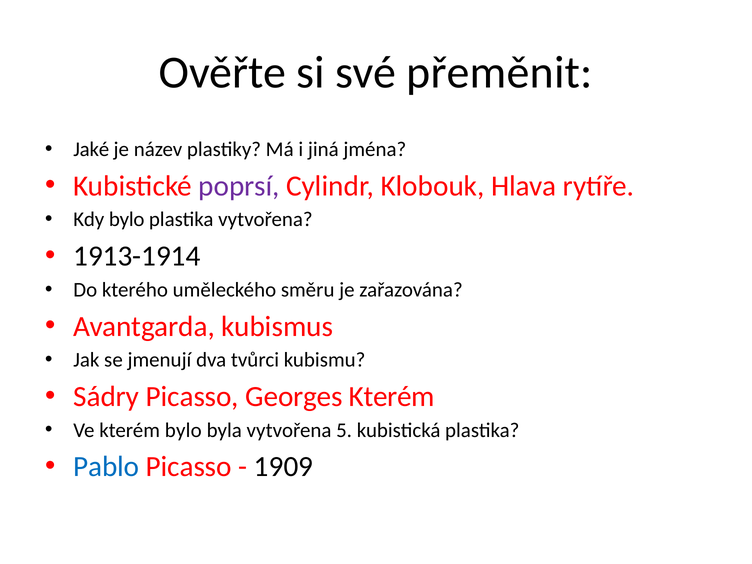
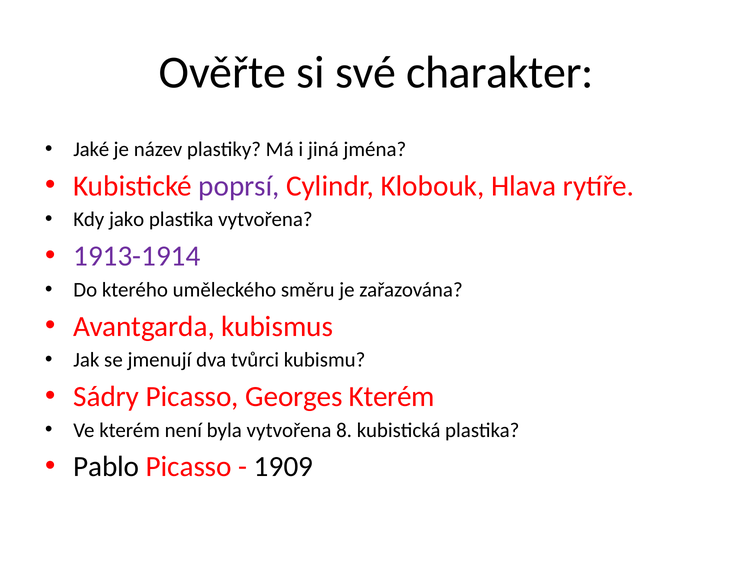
přeměnit: přeměnit -> charakter (500, 73)
Kdy bylo: bylo -> jako (127, 220)
1913-1914 colour: black -> purple (137, 256)
kterém bylo: bylo -> není (183, 430)
5: 5 -> 8 (344, 430)
Pablo colour: blue -> black (106, 467)
